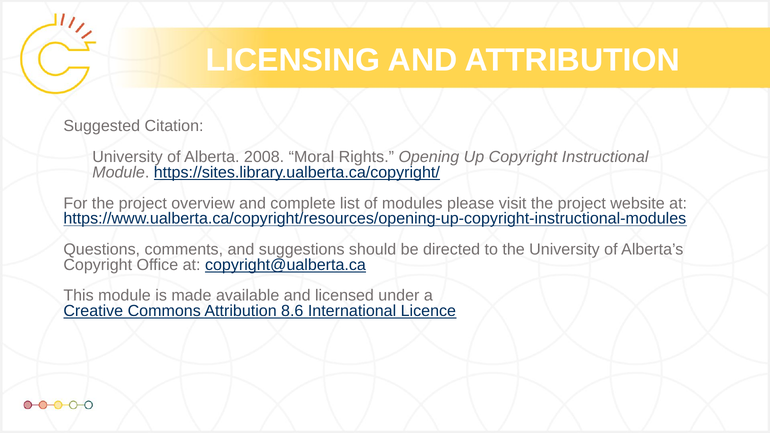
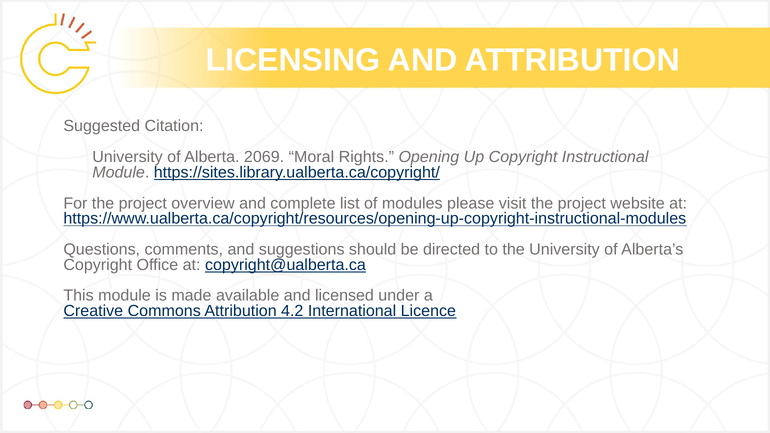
2008: 2008 -> 2069 (264, 157)
8.6: 8.6 -> 4.2 (292, 311)
